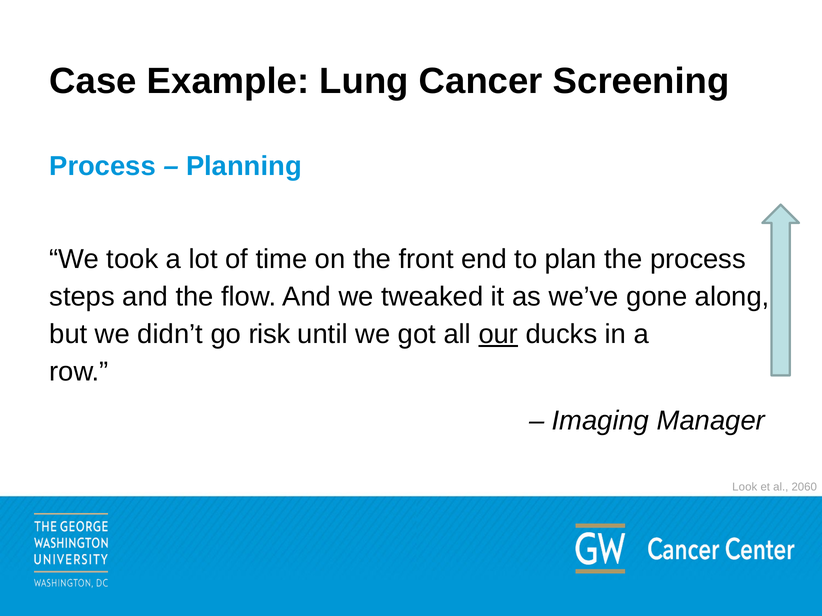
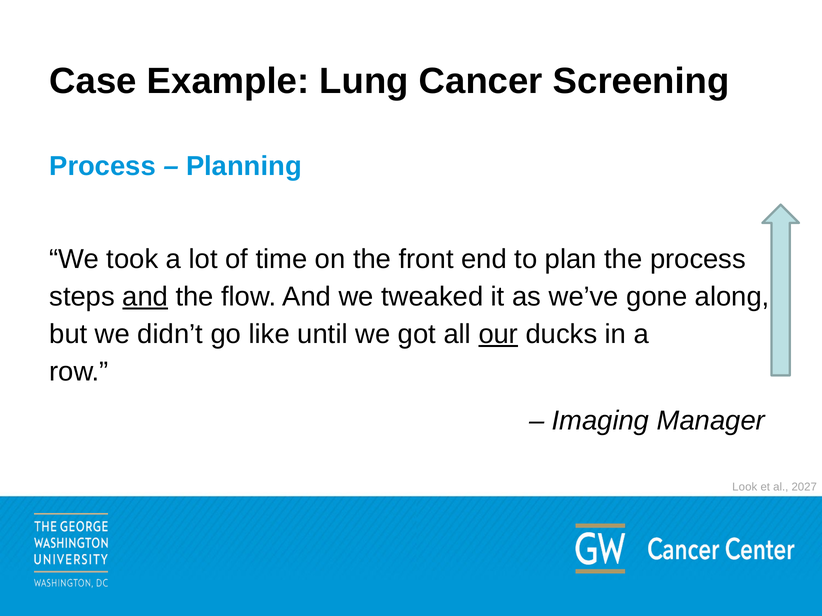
and underline: none -> present (145, 297)
risk: risk -> like (269, 334)
2060: 2060 -> 2027 (804, 488)
